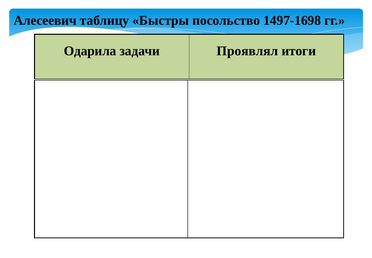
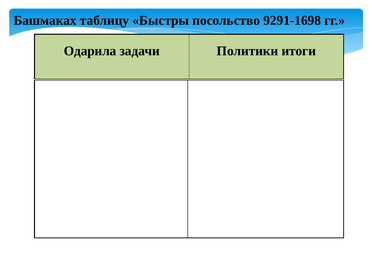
Алесеевич: Алесеевич -> Башмаках (45, 20)
1497-1698: 1497-1698 -> 9291-1698 (292, 20)
Проявлял: Проявлял -> Политики (247, 51)
